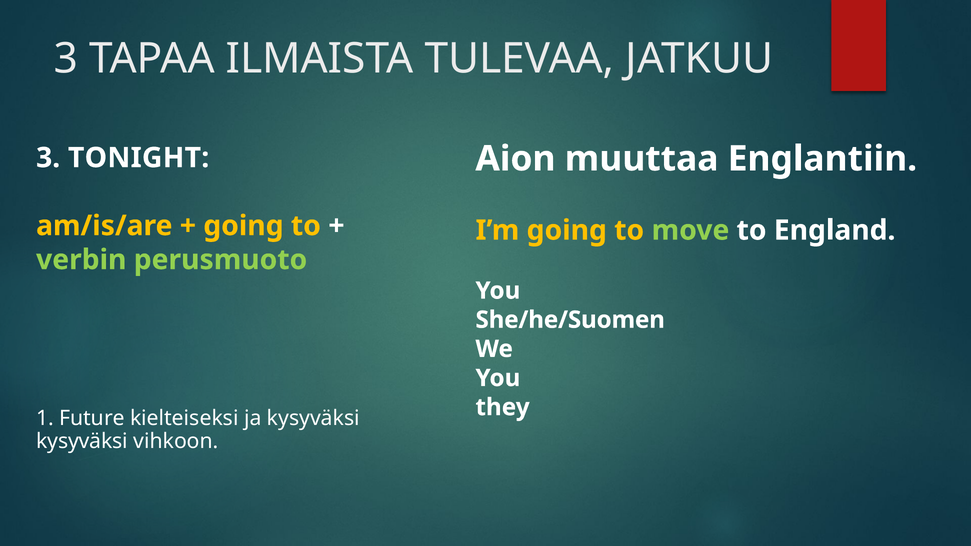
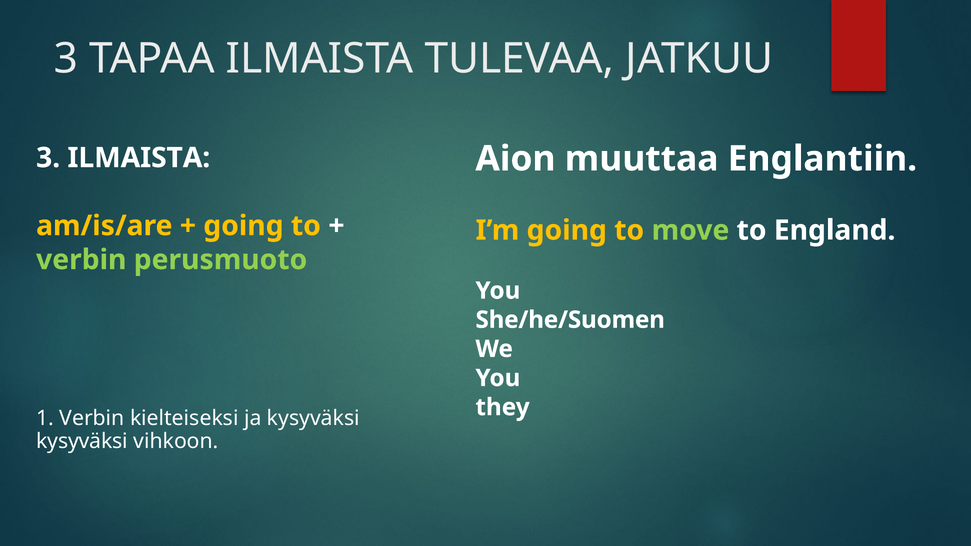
3 TONIGHT: TONIGHT -> ILMAISTA (139, 158)
1 Future: Future -> Verbin (92, 418)
